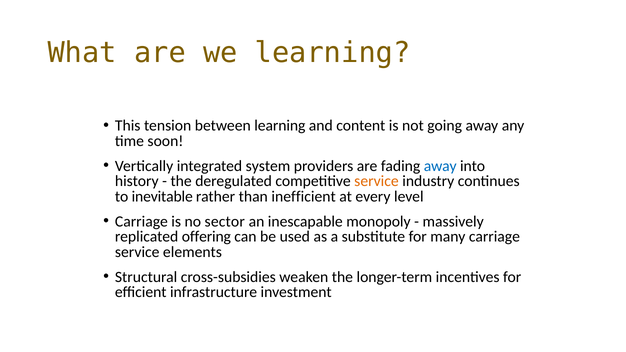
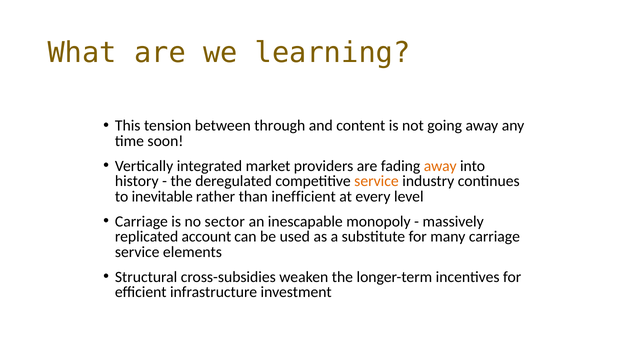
between learning: learning -> through (280, 126)
system: system -> market (268, 166)
away colour: blue -> orange (440, 166)
offering: offering -> account (206, 237)
